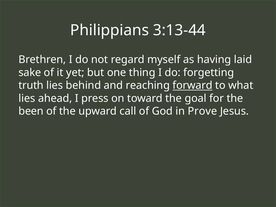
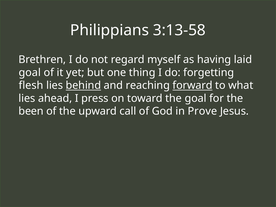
3:13-44: 3:13-44 -> 3:13-58 (179, 30)
sake: sake -> goal (30, 73)
truth: truth -> flesh (31, 85)
behind underline: none -> present (83, 85)
